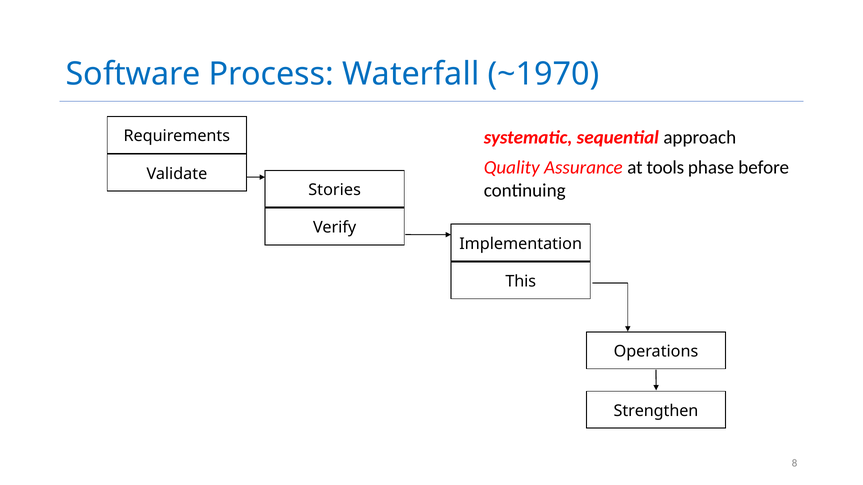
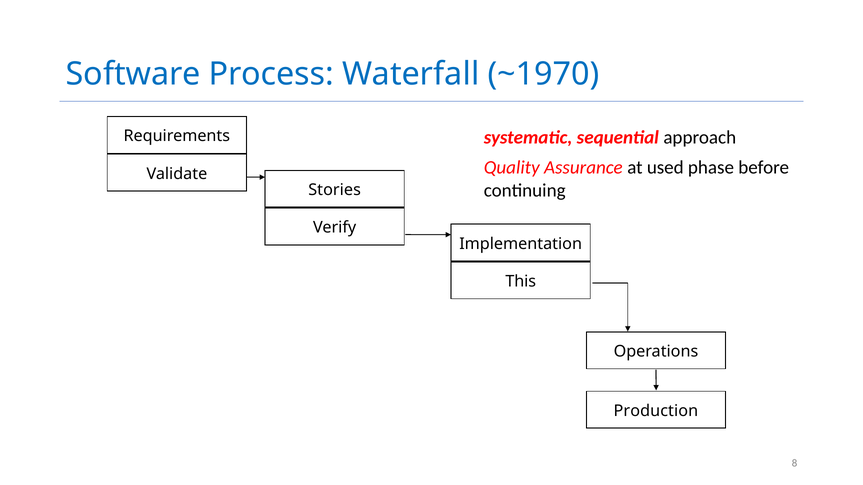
tools: tools -> used (665, 168)
Strengthen: Strengthen -> Production (656, 411)
